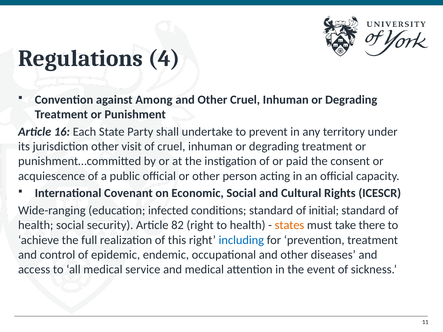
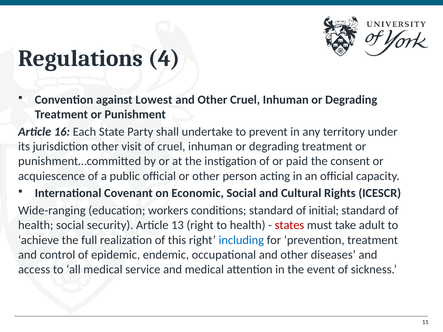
Among: Among -> Lowest (154, 100)
infected: infected -> workers (168, 211)
82: 82 -> 13 (178, 225)
states colour: orange -> red (289, 225)
there: there -> adult (372, 225)
